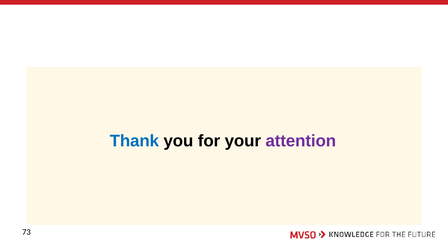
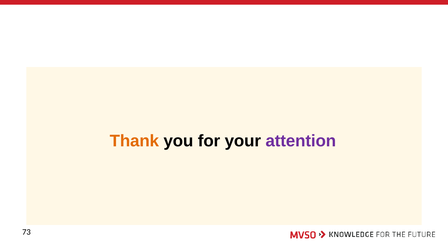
Thank colour: blue -> orange (134, 141)
